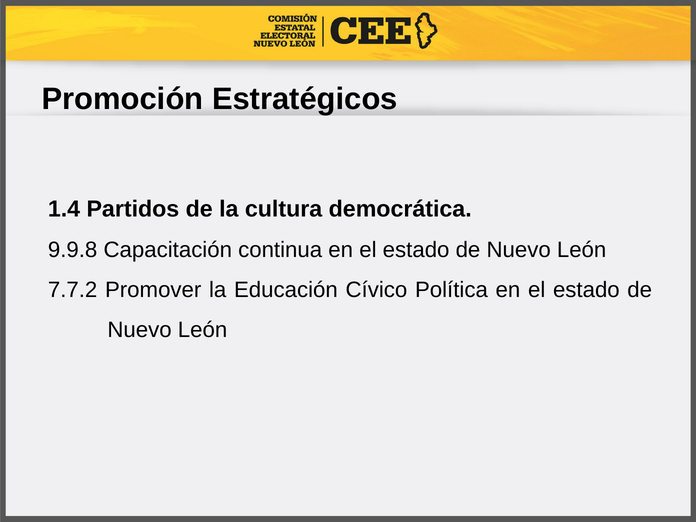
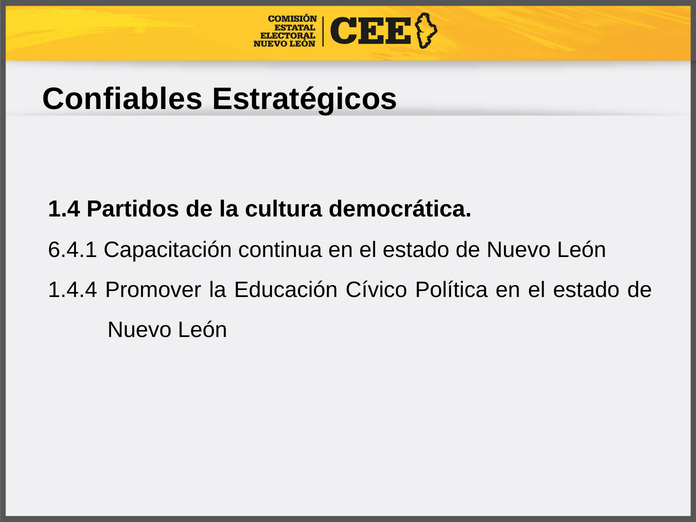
Promoción: Promoción -> Confiables (122, 99)
9.9.8: 9.9.8 -> 6.4.1 (73, 250)
7.7.2: 7.7.2 -> 1.4.4 (73, 290)
